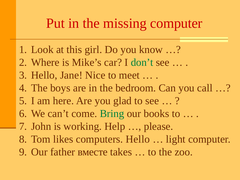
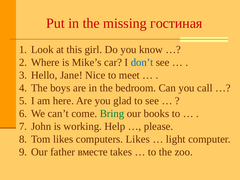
missing computer: computer -> гостиная (176, 23)
don’t colour: green -> blue (142, 62)
computers Hello: Hello -> Likes (138, 139)
